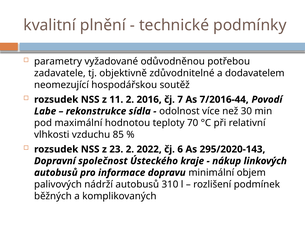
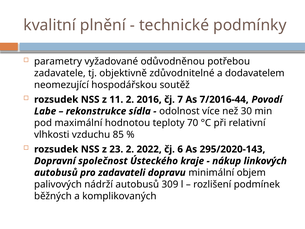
informace: informace -> zadavateli (122, 172)
310: 310 -> 309 (170, 184)
